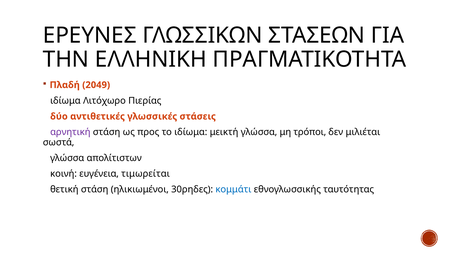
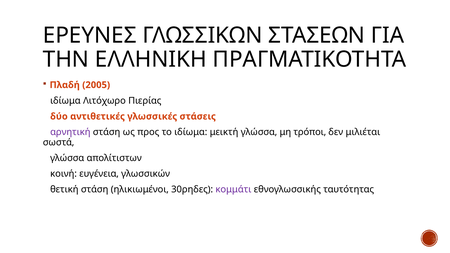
2049: 2049 -> 2005 (96, 85)
τιμωρείται: τιμωρείται -> γλωσσικών (146, 174)
κομμάτι colour: blue -> purple (233, 190)
